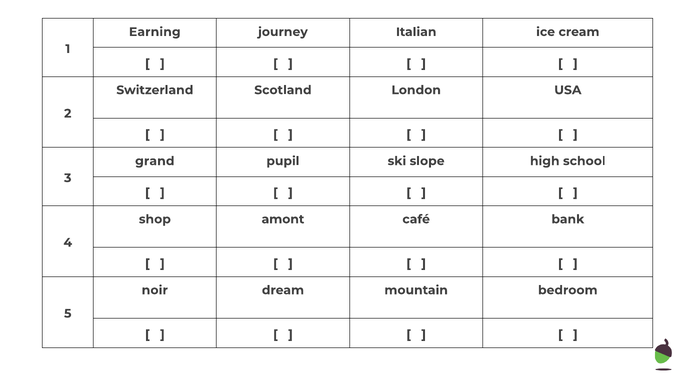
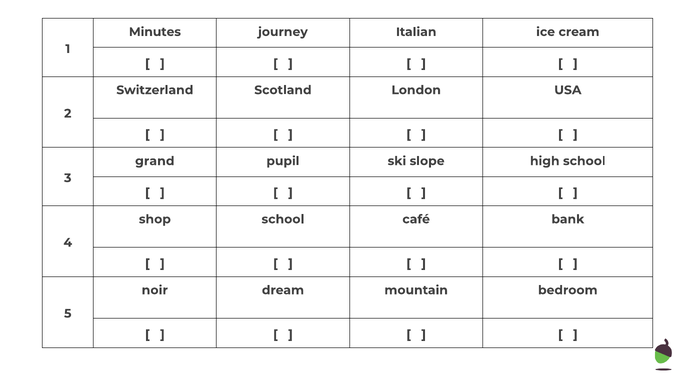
Earning: Earning -> Minutes (155, 32)
shop amont: amont -> school (283, 219)
